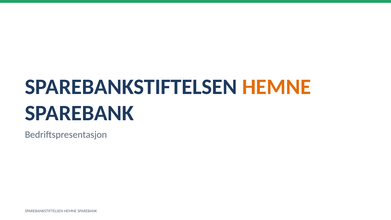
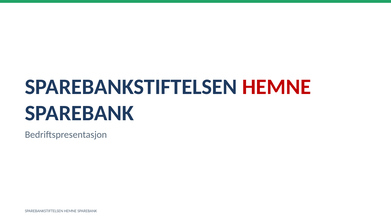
HEMNE colour: orange -> red (277, 87)
